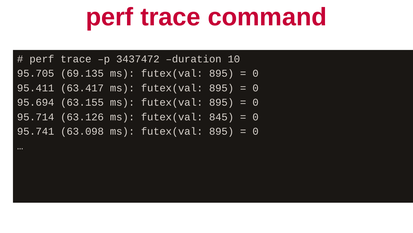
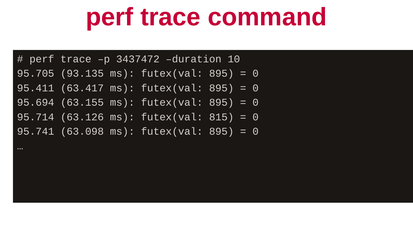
69.135: 69.135 -> 93.135 (82, 73)
845: 845 -> 815 (221, 117)
